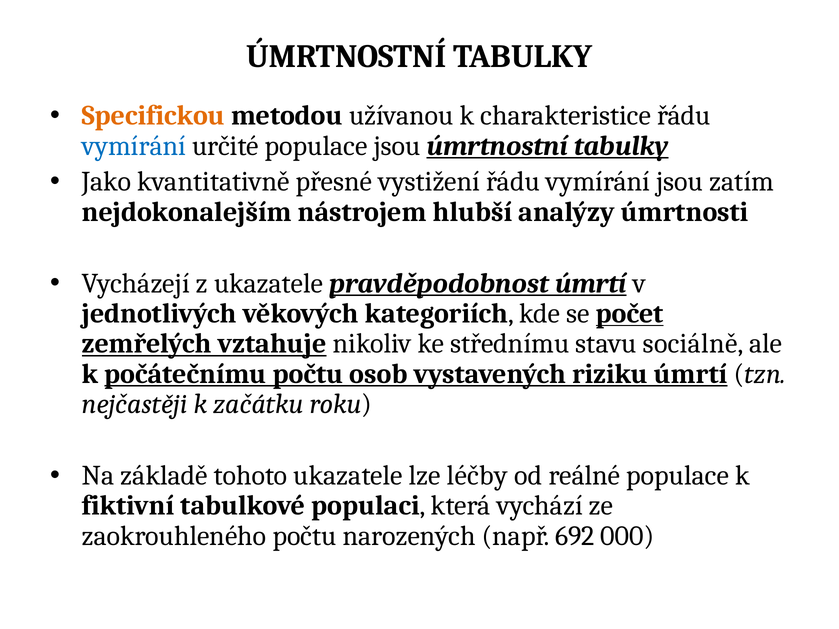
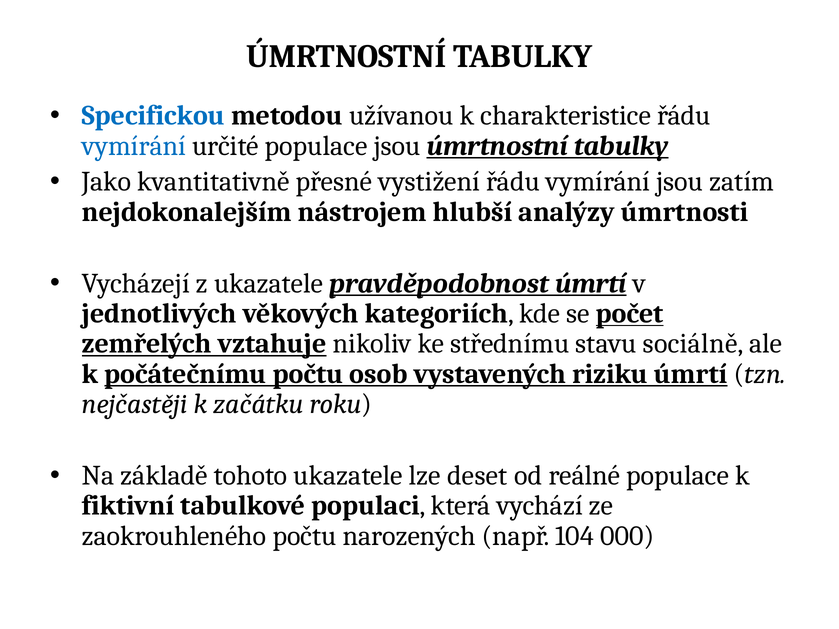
Specifickou colour: orange -> blue (153, 116)
léčby: léčby -> deset (477, 476)
692: 692 -> 104 (575, 536)
